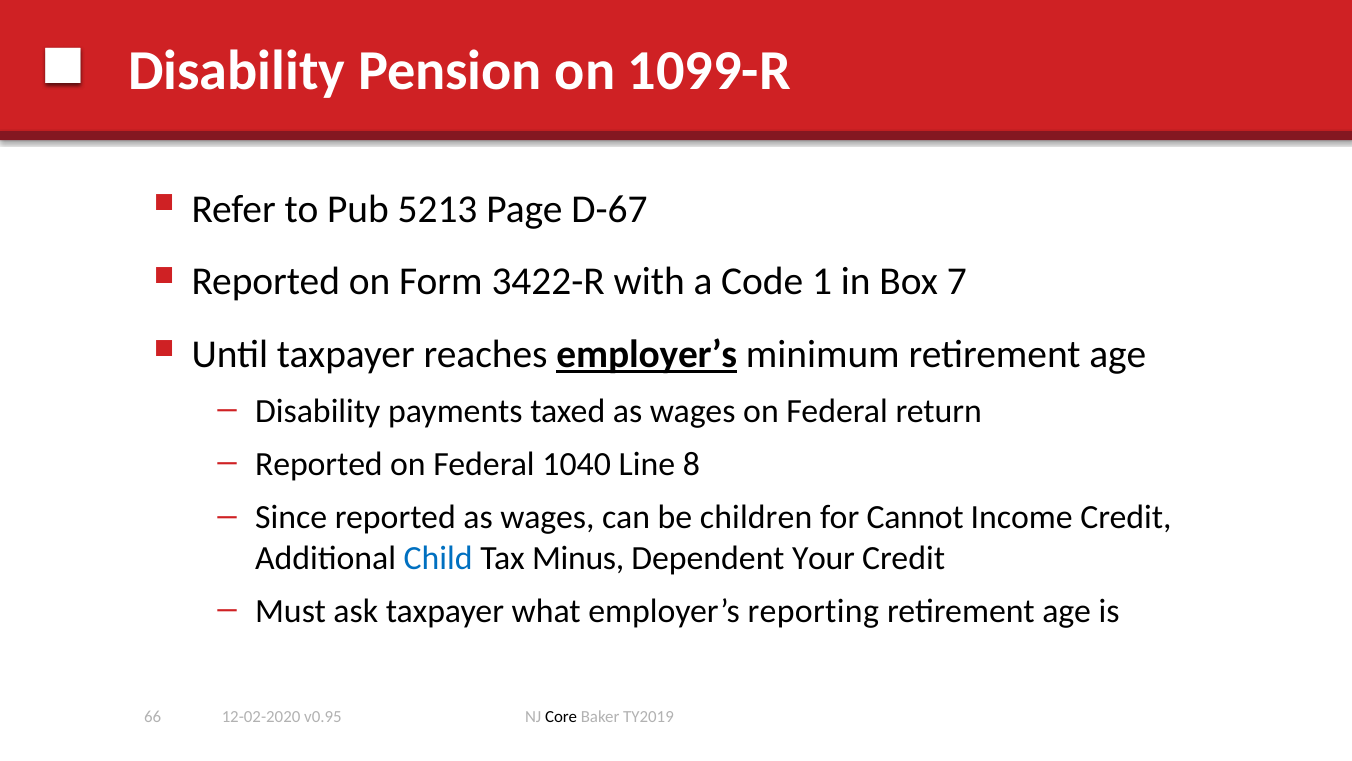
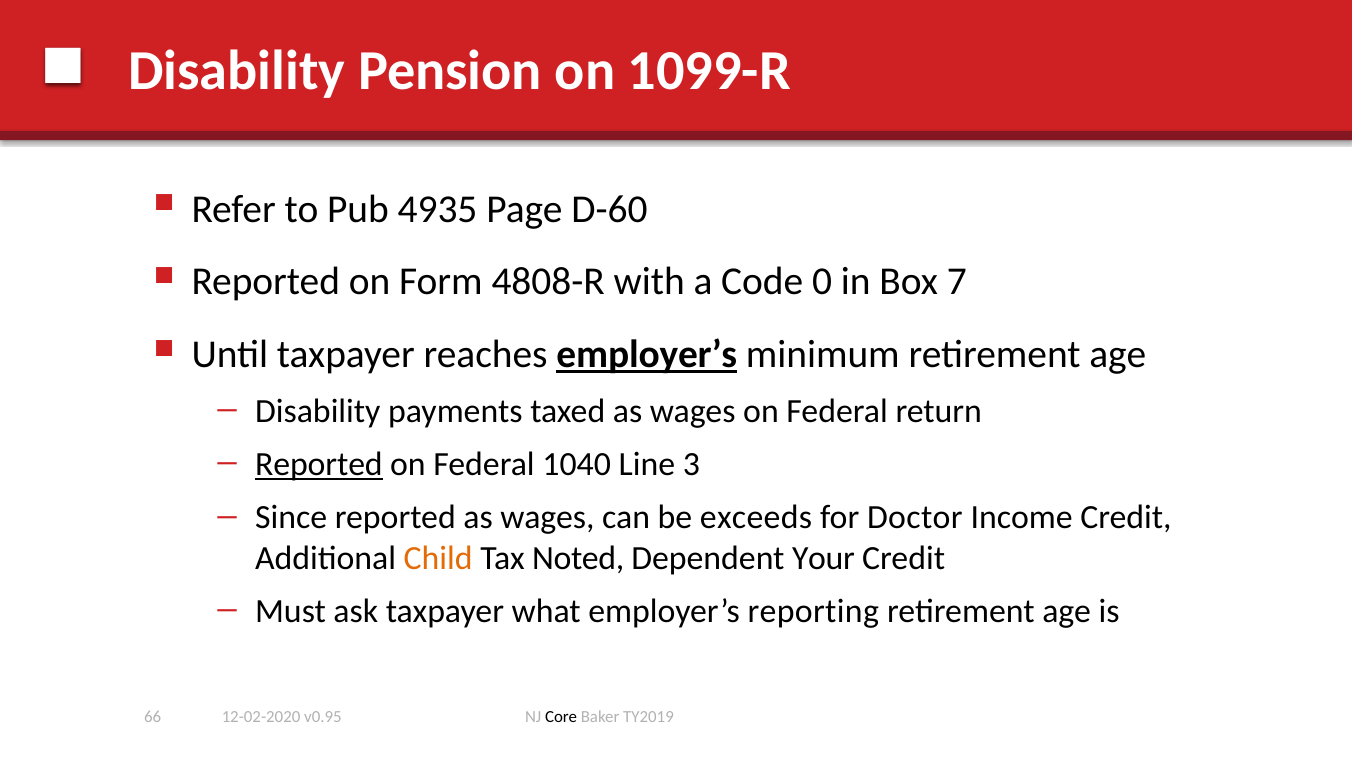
5213: 5213 -> 4935 (438, 209)
D-67: D-67 -> D-60 (610, 209)
3422-R: 3422-R -> 4808-R (548, 282)
1: 1 -> 0 (822, 282)
Reported underline: none -> present (319, 464)
8: 8 -> 3 (691, 464)
children: children -> exceeds (756, 517)
Cannot: Cannot -> Doctor (915, 517)
Child colour: blue -> orange (438, 558)
Minus: Minus -> Noted (578, 558)
